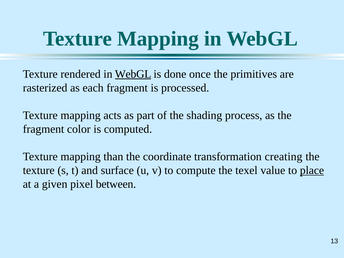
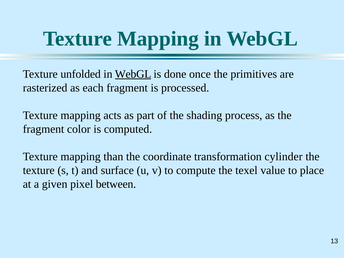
rendered: rendered -> unfolded (81, 74)
creating: creating -> cylinder (284, 157)
place underline: present -> none (312, 170)
